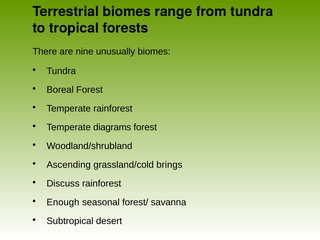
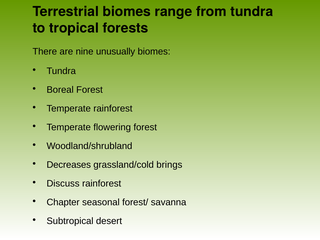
diagrams: diagrams -> flowering (112, 127)
Ascending: Ascending -> Decreases (69, 165)
Enough: Enough -> Chapter (63, 202)
